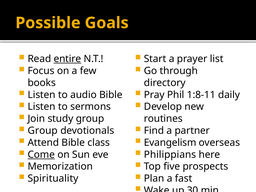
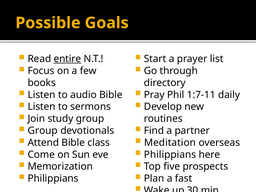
1:8-11: 1:8-11 -> 1:7-11 (201, 95)
Evangelism: Evangelism -> Meditation (170, 143)
Come underline: present -> none (41, 155)
Spirituality: Spirituality -> Philippians (53, 178)
